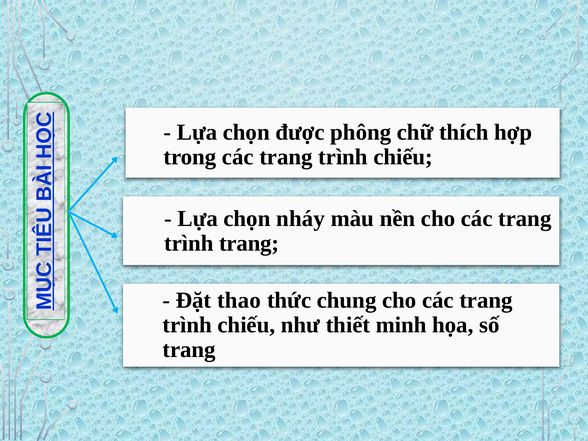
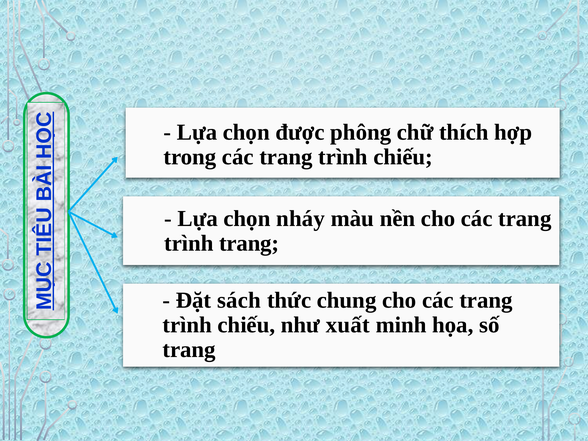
thao: thao -> sách (239, 300)
thiết: thiết -> xuất (348, 325)
